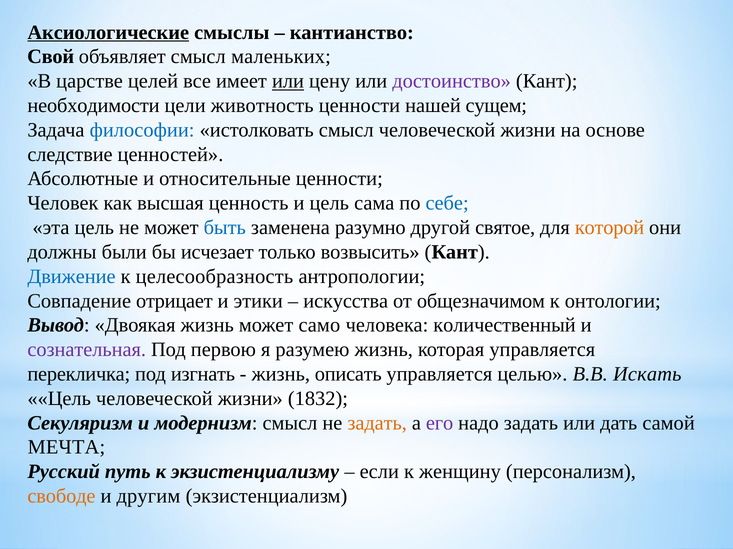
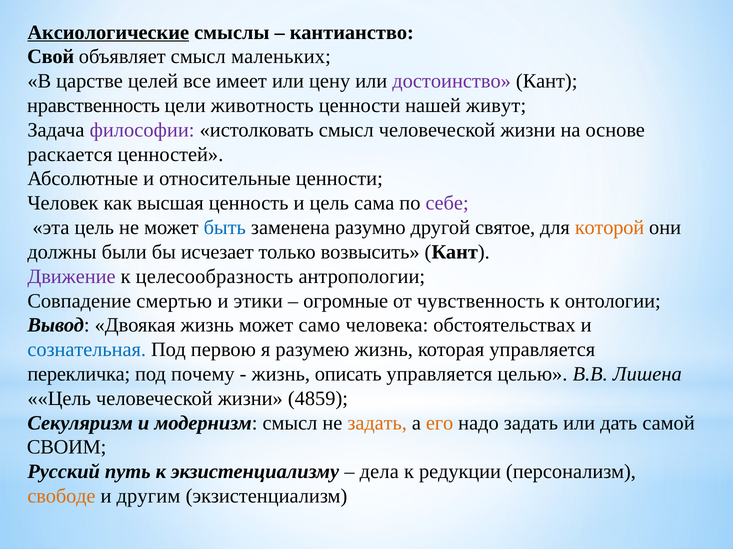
или underline: present -> none (288, 81)
необходимости: необходимости -> нравственность (94, 106)
сущем: сущем -> живут (496, 106)
философии colour: blue -> purple (142, 130)
следствие: следствие -> раскается (70, 155)
себе colour: blue -> purple (447, 203)
Движение colour: blue -> purple (71, 277)
отрицает: отрицает -> смертью (174, 301)
искусства: искусства -> огромные (346, 301)
общезначимом: общезначимом -> чувственность (481, 301)
количественный: количественный -> обстоятельствах (504, 326)
сознательная colour: purple -> blue (87, 350)
изгнать: изгнать -> почему (203, 375)
Искать: Искать -> Лишена (647, 375)
1832: 1832 -> 4859 (318, 399)
его colour: purple -> orange (440, 423)
МЕЧТА: МЕЧТА -> СВОИМ (67, 448)
если: если -> дела (379, 472)
женщину: женщину -> редукции (460, 472)
